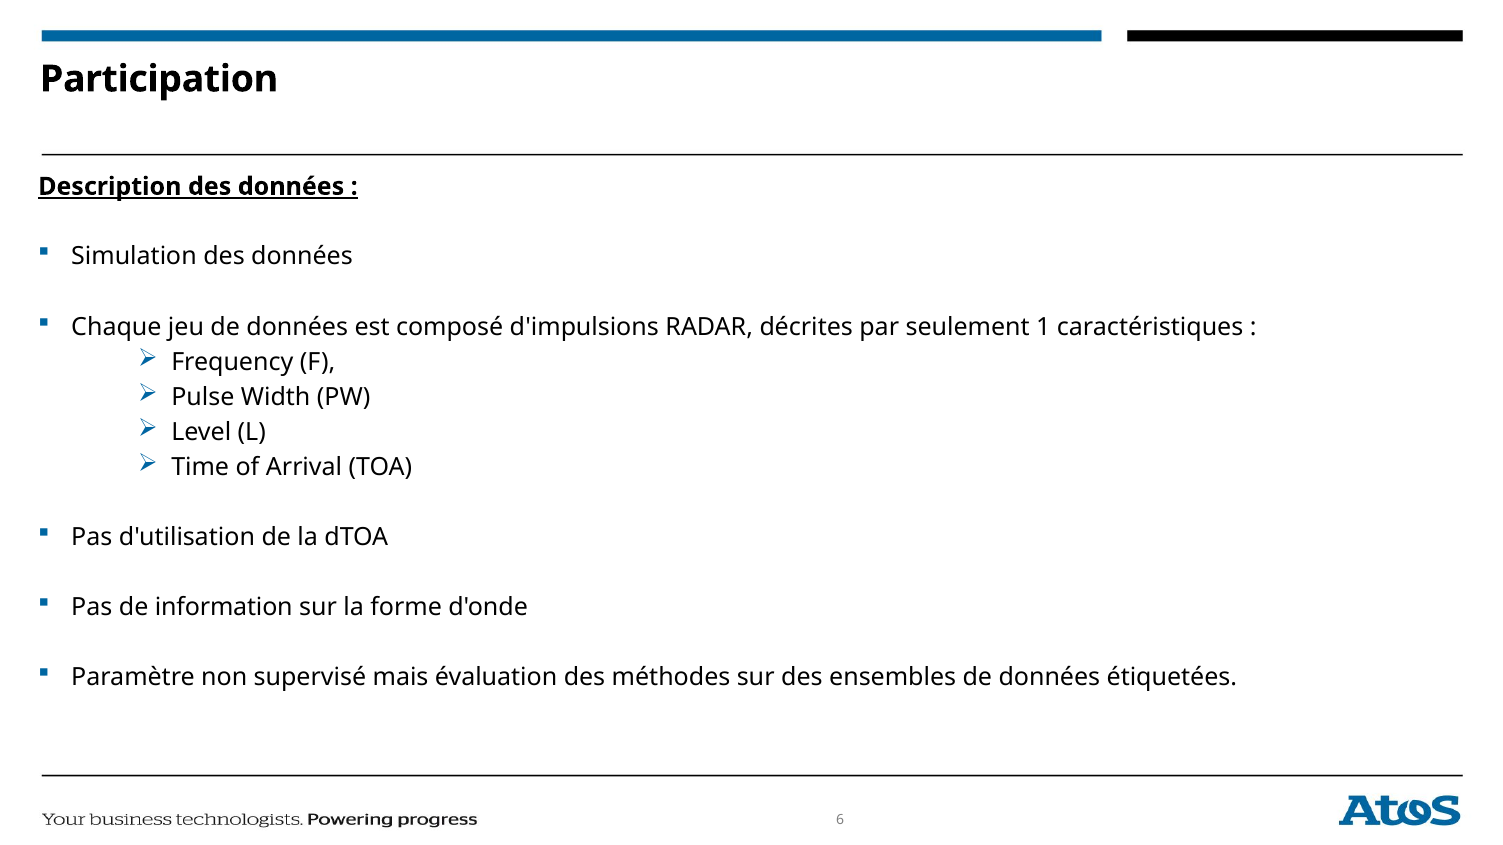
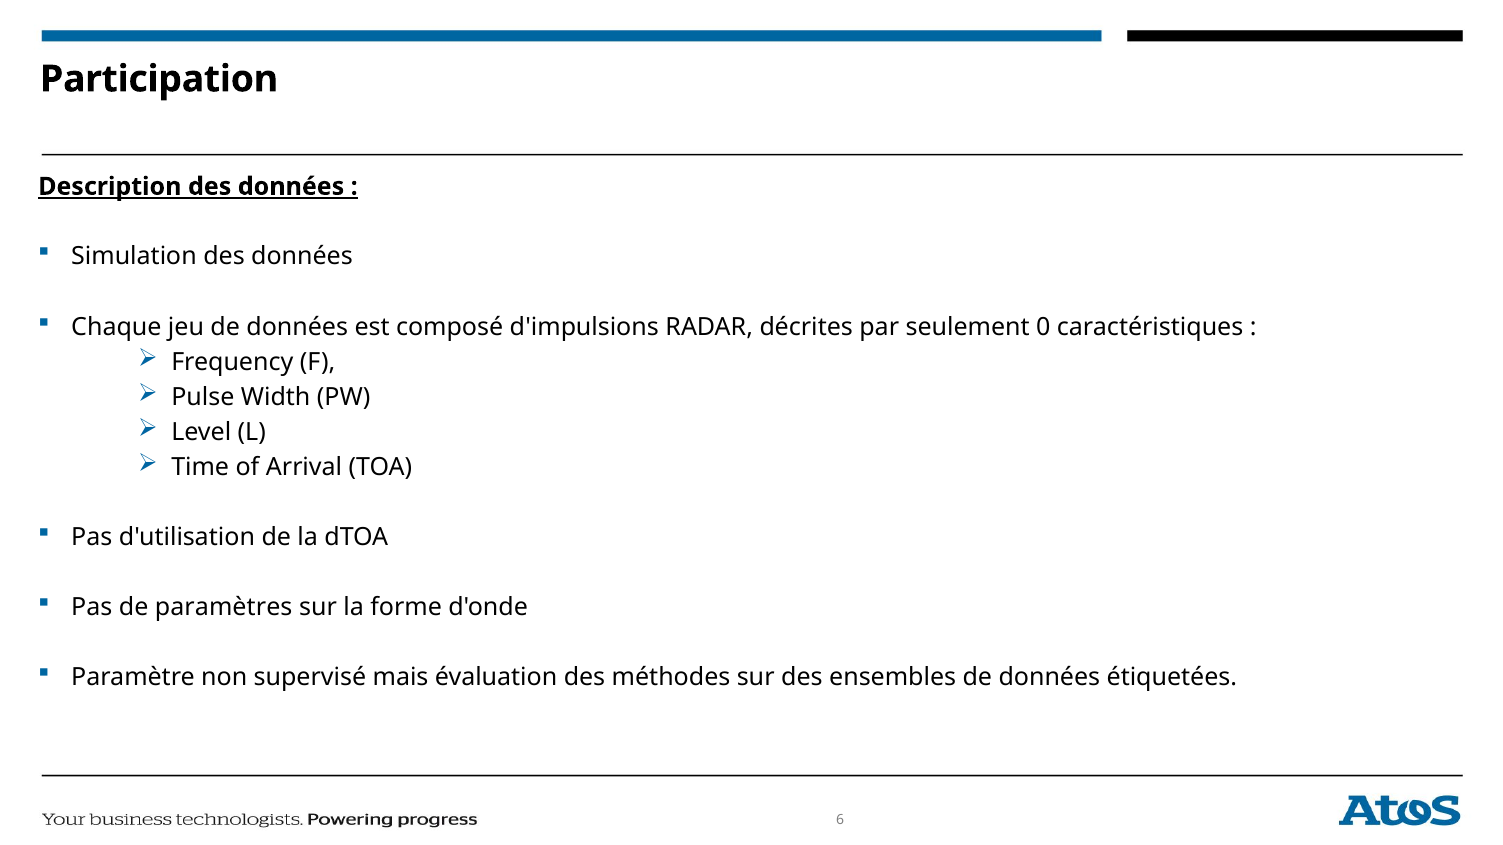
1: 1 -> 0 (1043, 327)
information: information -> paramètres (224, 608)
